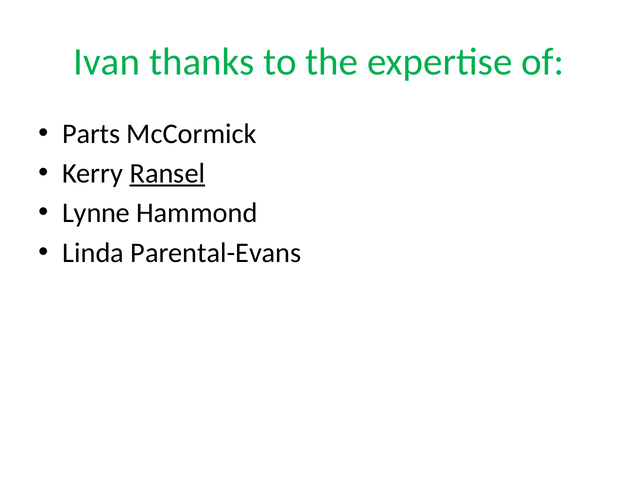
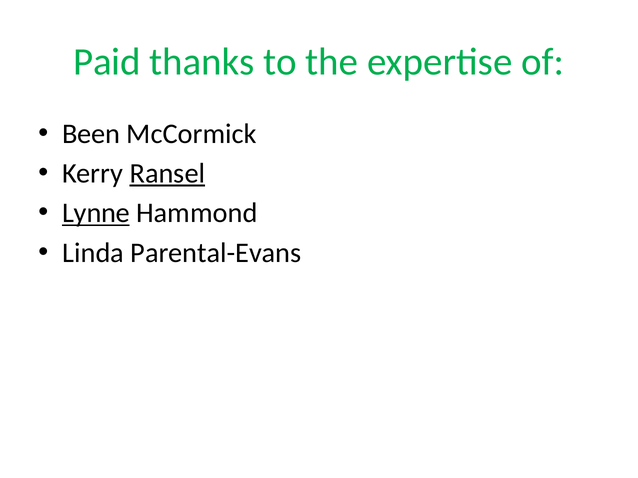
Ivan: Ivan -> Paid (107, 62)
Parts: Parts -> Been (91, 134)
Lynne underline: none -> present (96, 213)
